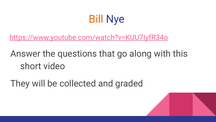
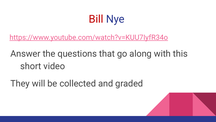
Bill colour: orange -> red (96, 19)
